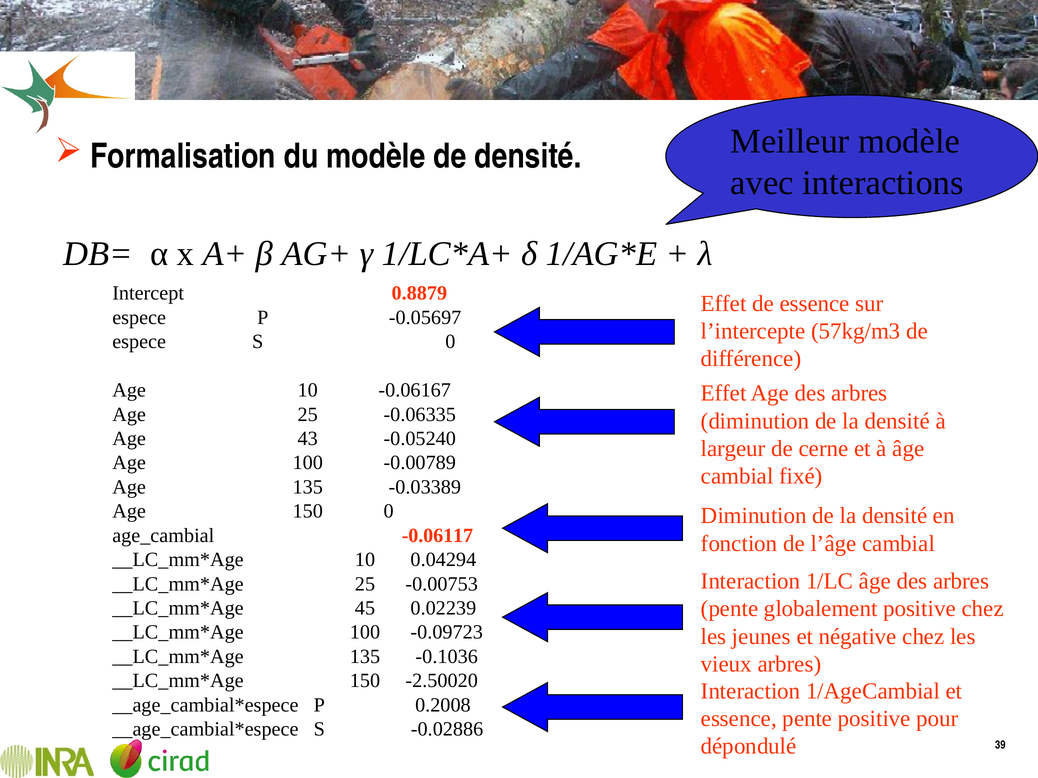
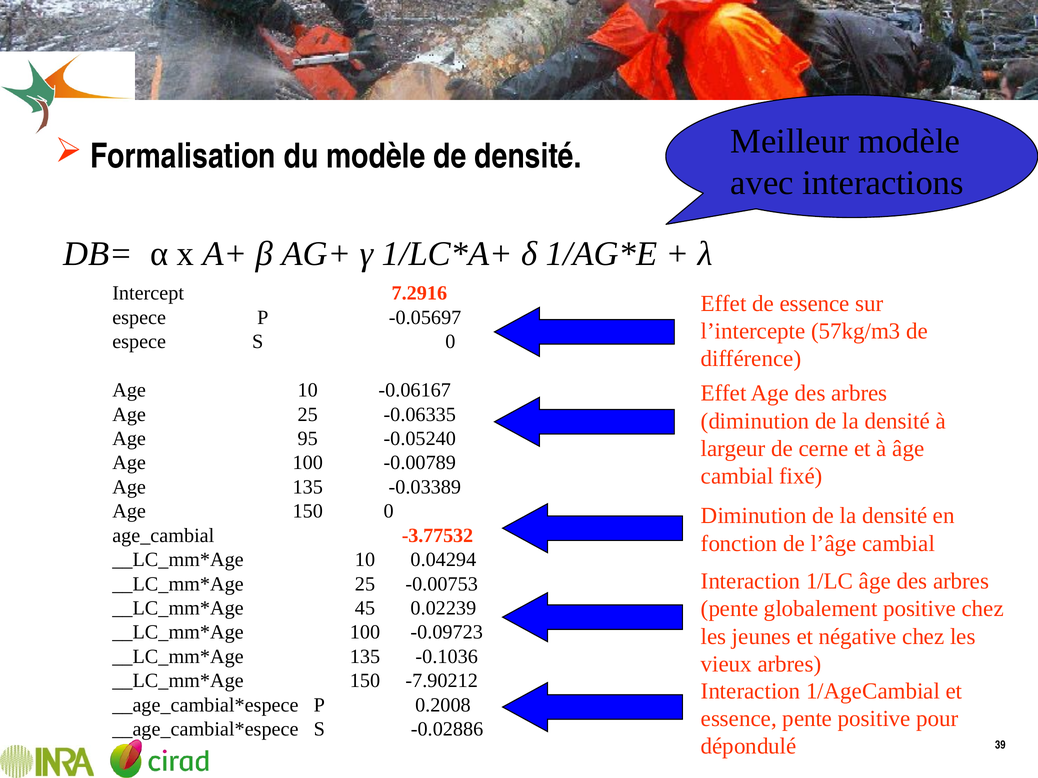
0.8879: 0.8879 -> 7.2916 (419, 293)
43: 43 -> 95 (308, 439)
-0.06117: -0.06117 -> -3.77532 (437, 536)
-2.50020: -2.50020 -> -7.90212 (442, 681)
